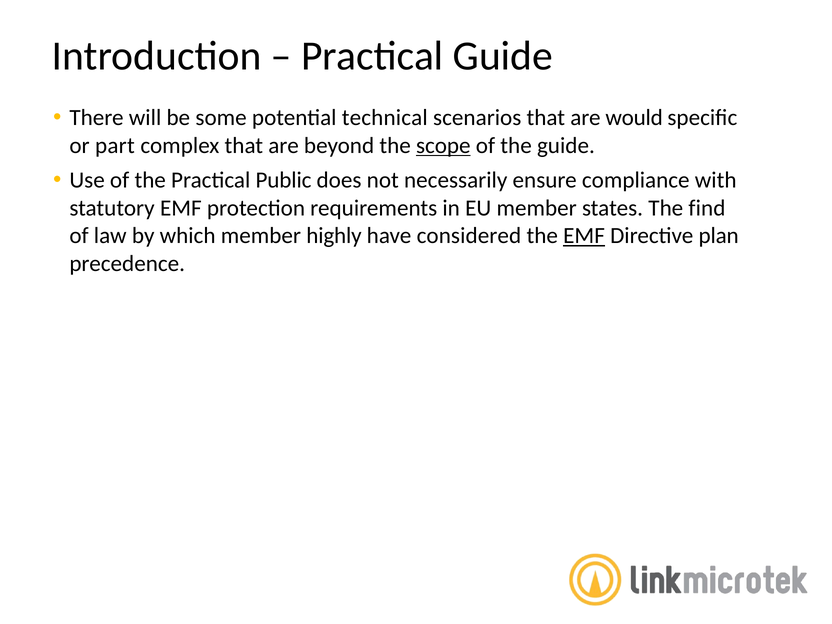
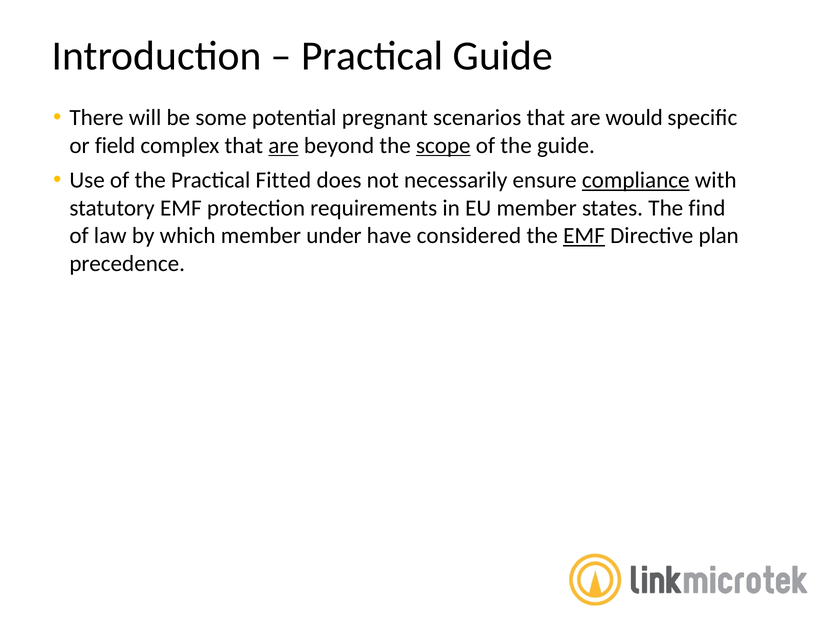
technical: technical -> pregnant (385, 118)
part: part -> field (115, 146)
are underline: none -> present (284, 146)
Public: Public -> Fitted (283, 180)
compliance underline: none -> present (636, 180)
highly: highly -> under (334, 236)
